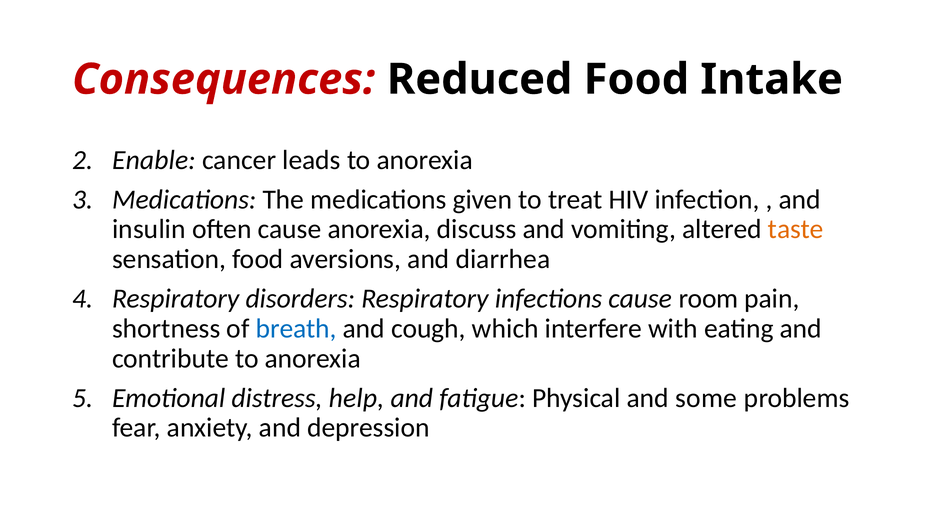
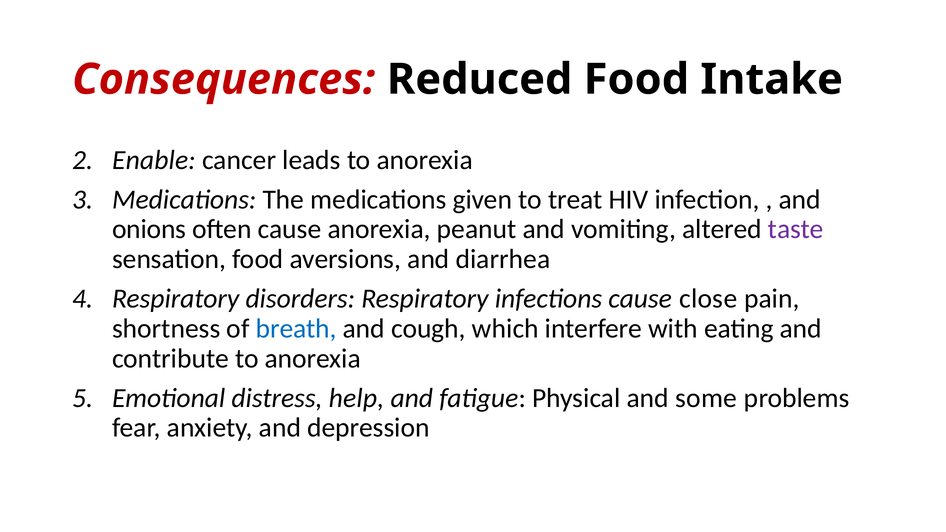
insulin: insulin -> onions (149, 229)
discuss: discuss -> peanut (477, 229)
taste colour: orange -> purple (796, 229)
room: room -> close (708, 299)
